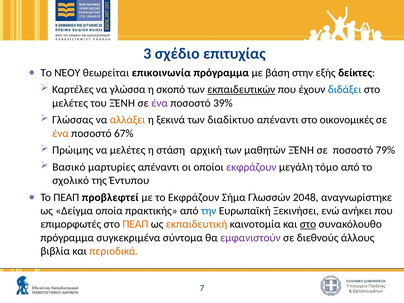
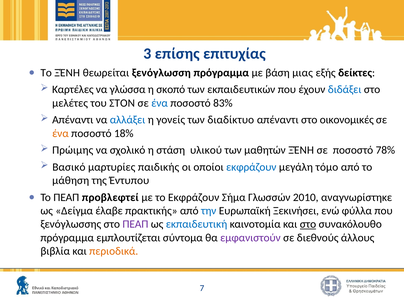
σχέδιο: σχέδιο -> επίσης (177, 54)
Tο ΝΈΟΥ: ΝΈΟΥ -> ΞΈΝΗ (67, 73)
επικοινωνία: επικοινωνία -> ξενόγλωσση (161, 73)
στην: στην -> μιας (303, 73)
εκπαιδευτικών underline: present -> none (241, 90)
του ΞΈΝΗ: ΞΈΝΗ -> ΣΤΟΝ (122, 103)
ένα colour: purple -> blue (160, 103)
39%: 39% -> 83% (223, 103)
Γλώσσας: Γλώσσας -> Απέναντι (73, 120)
αλλάξει colour: orange -> blue (128, 120)
ξεκινά: ξεκινά -> γονείς (171, 120)
67%: 67% -> 18% (124, 133)
να μελέτες: μελέτες -> σχολικό (128, 150)
αρχική: αρχική -> υλικού (206, 150)
79%: 79% -> 78% (385, 150)
μαρτυρίες απέναντι: απέναντι -> παιδικής (159, 167)
εκφράζουν colour: purple -> blue (251, 167)
σχολικό: σχολικό -> μάθηση (71, 180)
2048: 2048 -> 2010 (306, 197)
οποία: οποία -> έλαβε (109, 211)
ανήκει: ανήκει -> φύλλα (357, 211)
επιμορφωτές: επιμορφωτές -> ξενόγλωσσης (71, 224)
ΠΕΑΠ colour: orange -> purple (135, 224)
εκπαιδευτική colour: orange -> blue (197, 224)
συγκεκριμένα: συγκεκριμένα -> εμπλουτίζεται (128, 238)
